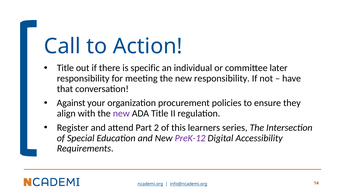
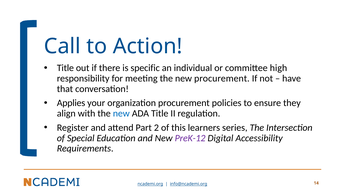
later: later -> high (279, 68)
new responsibility: responsibility -> procurement (222, 78)
Against: Against -> Applies (71, 103)
new colour: purple -> blue (121, 114)
